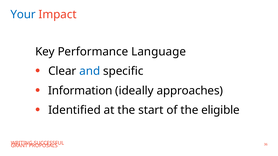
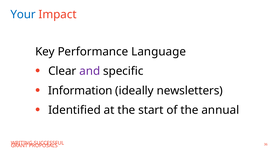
and colour: blue -> purple (90, 71)
approaches: approaches -> newsletters (190, 91)
eligible: eligible -> annual (220, 110)
